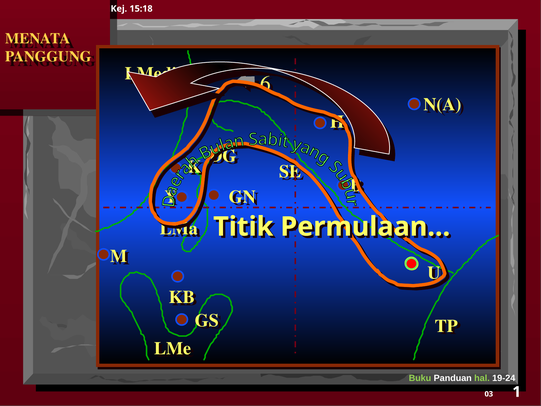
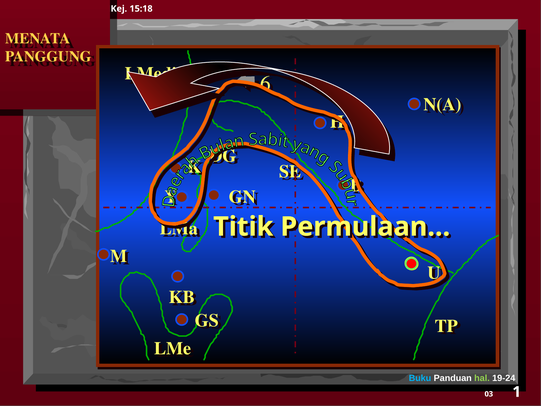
Buku colour: light green -> light blue (420, 378)
